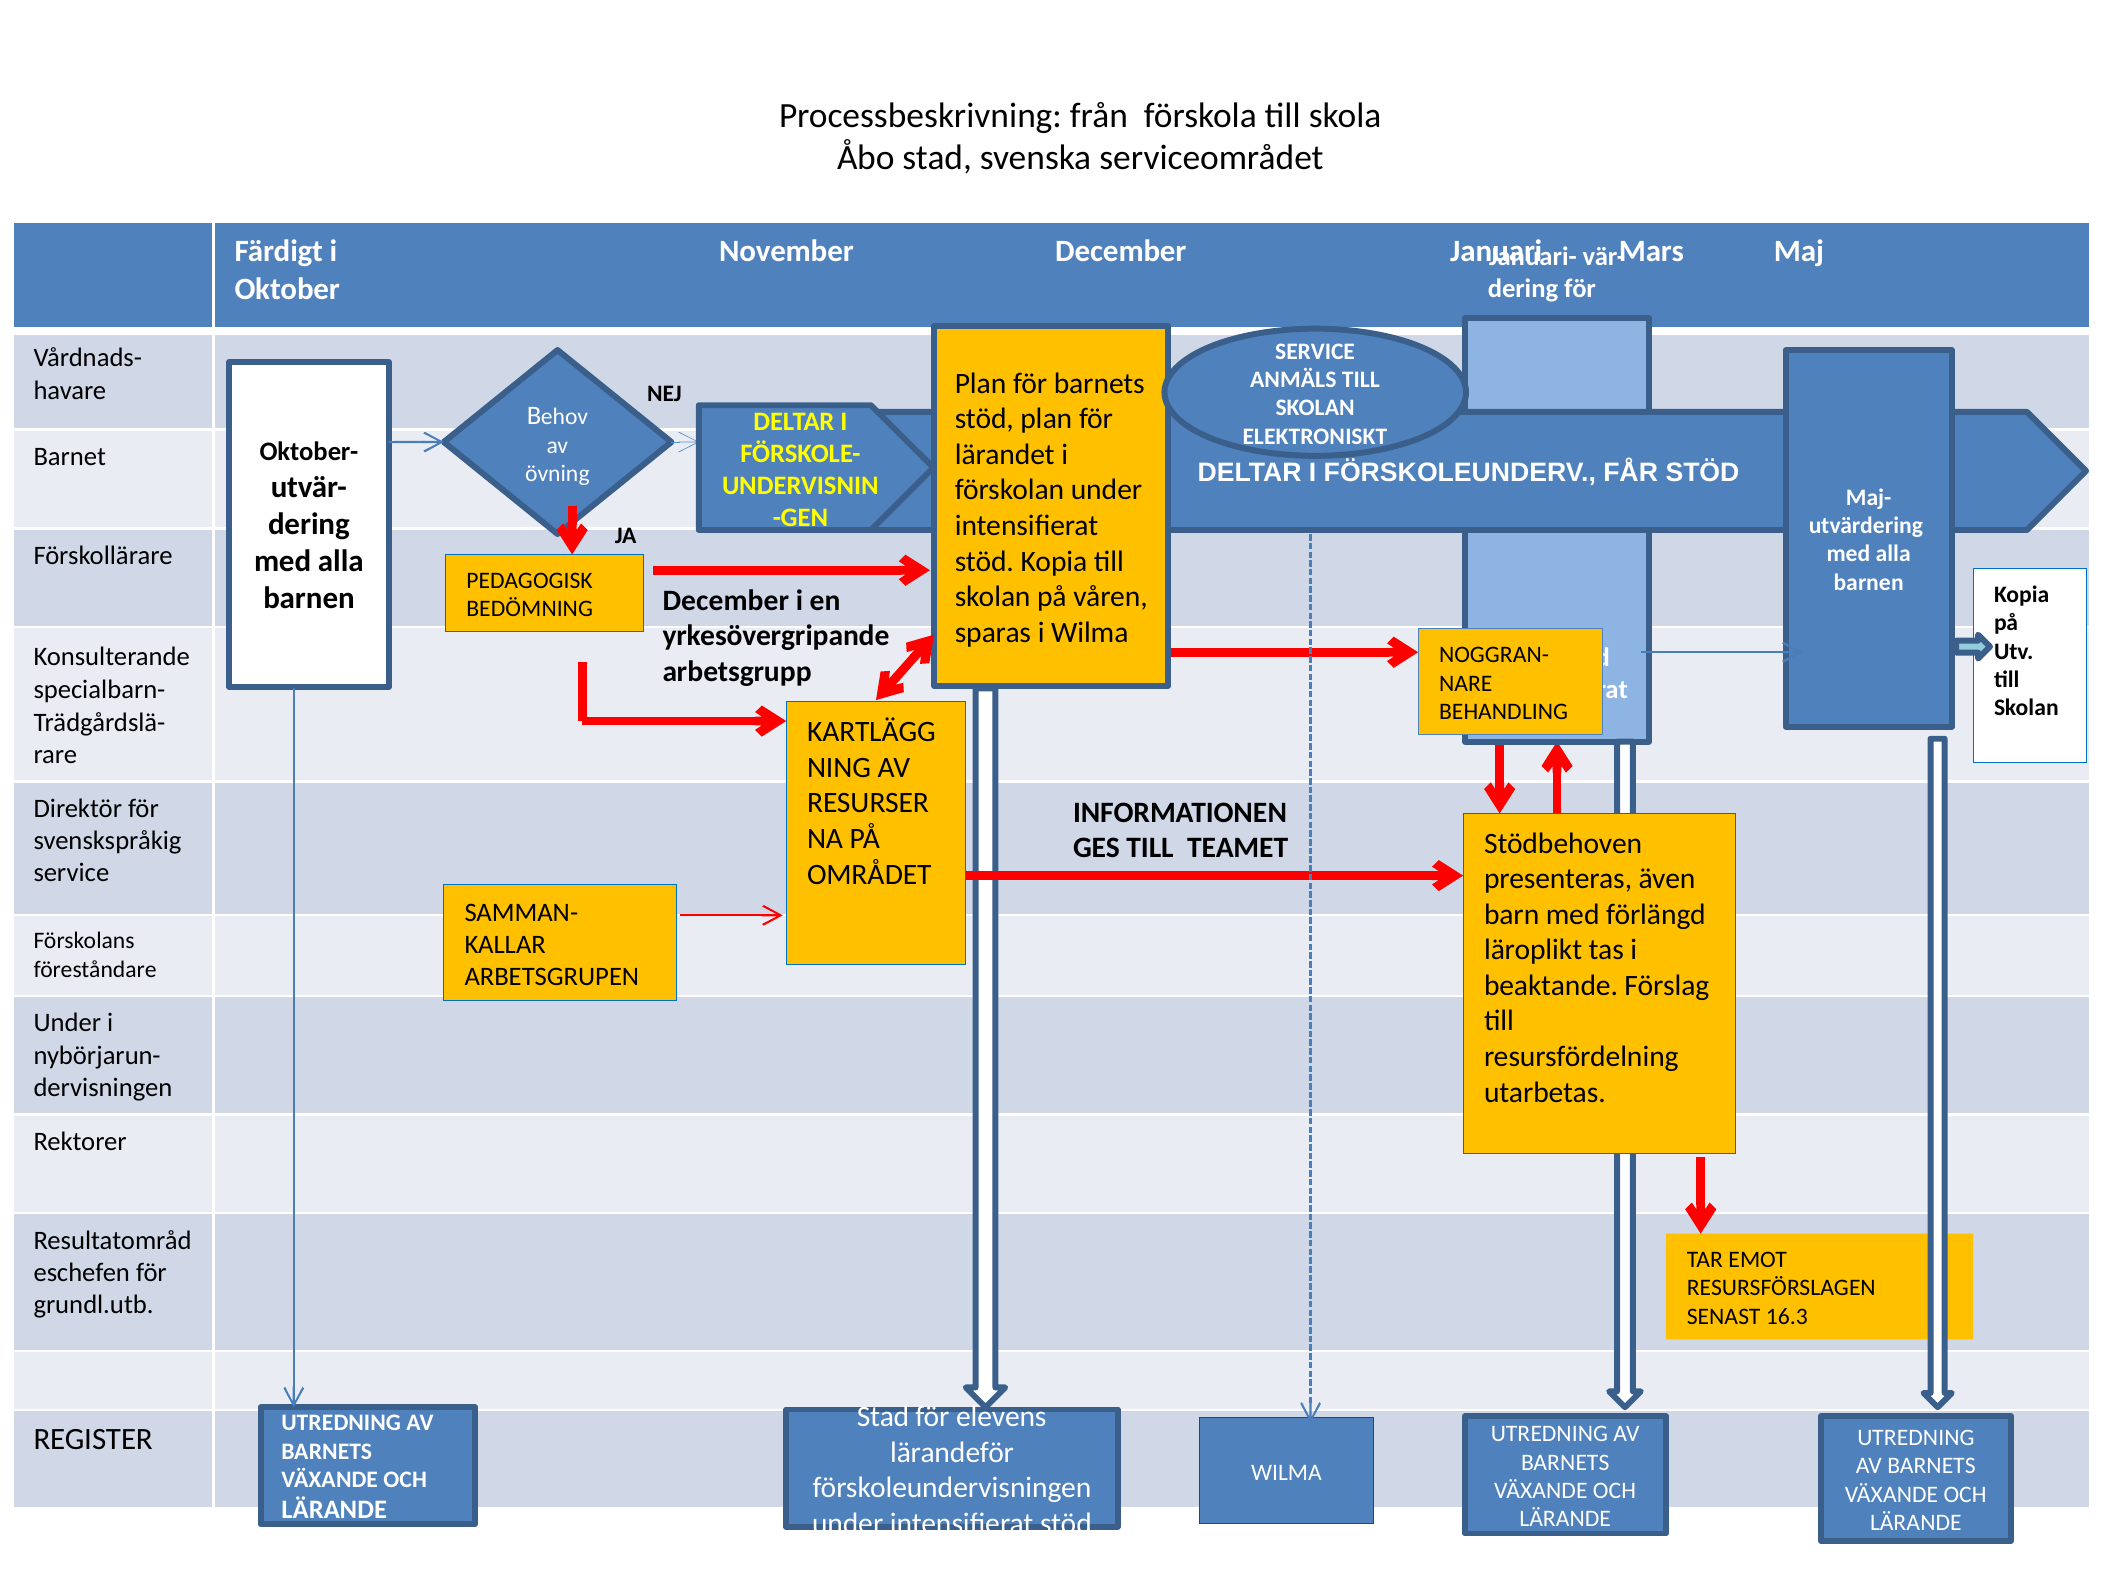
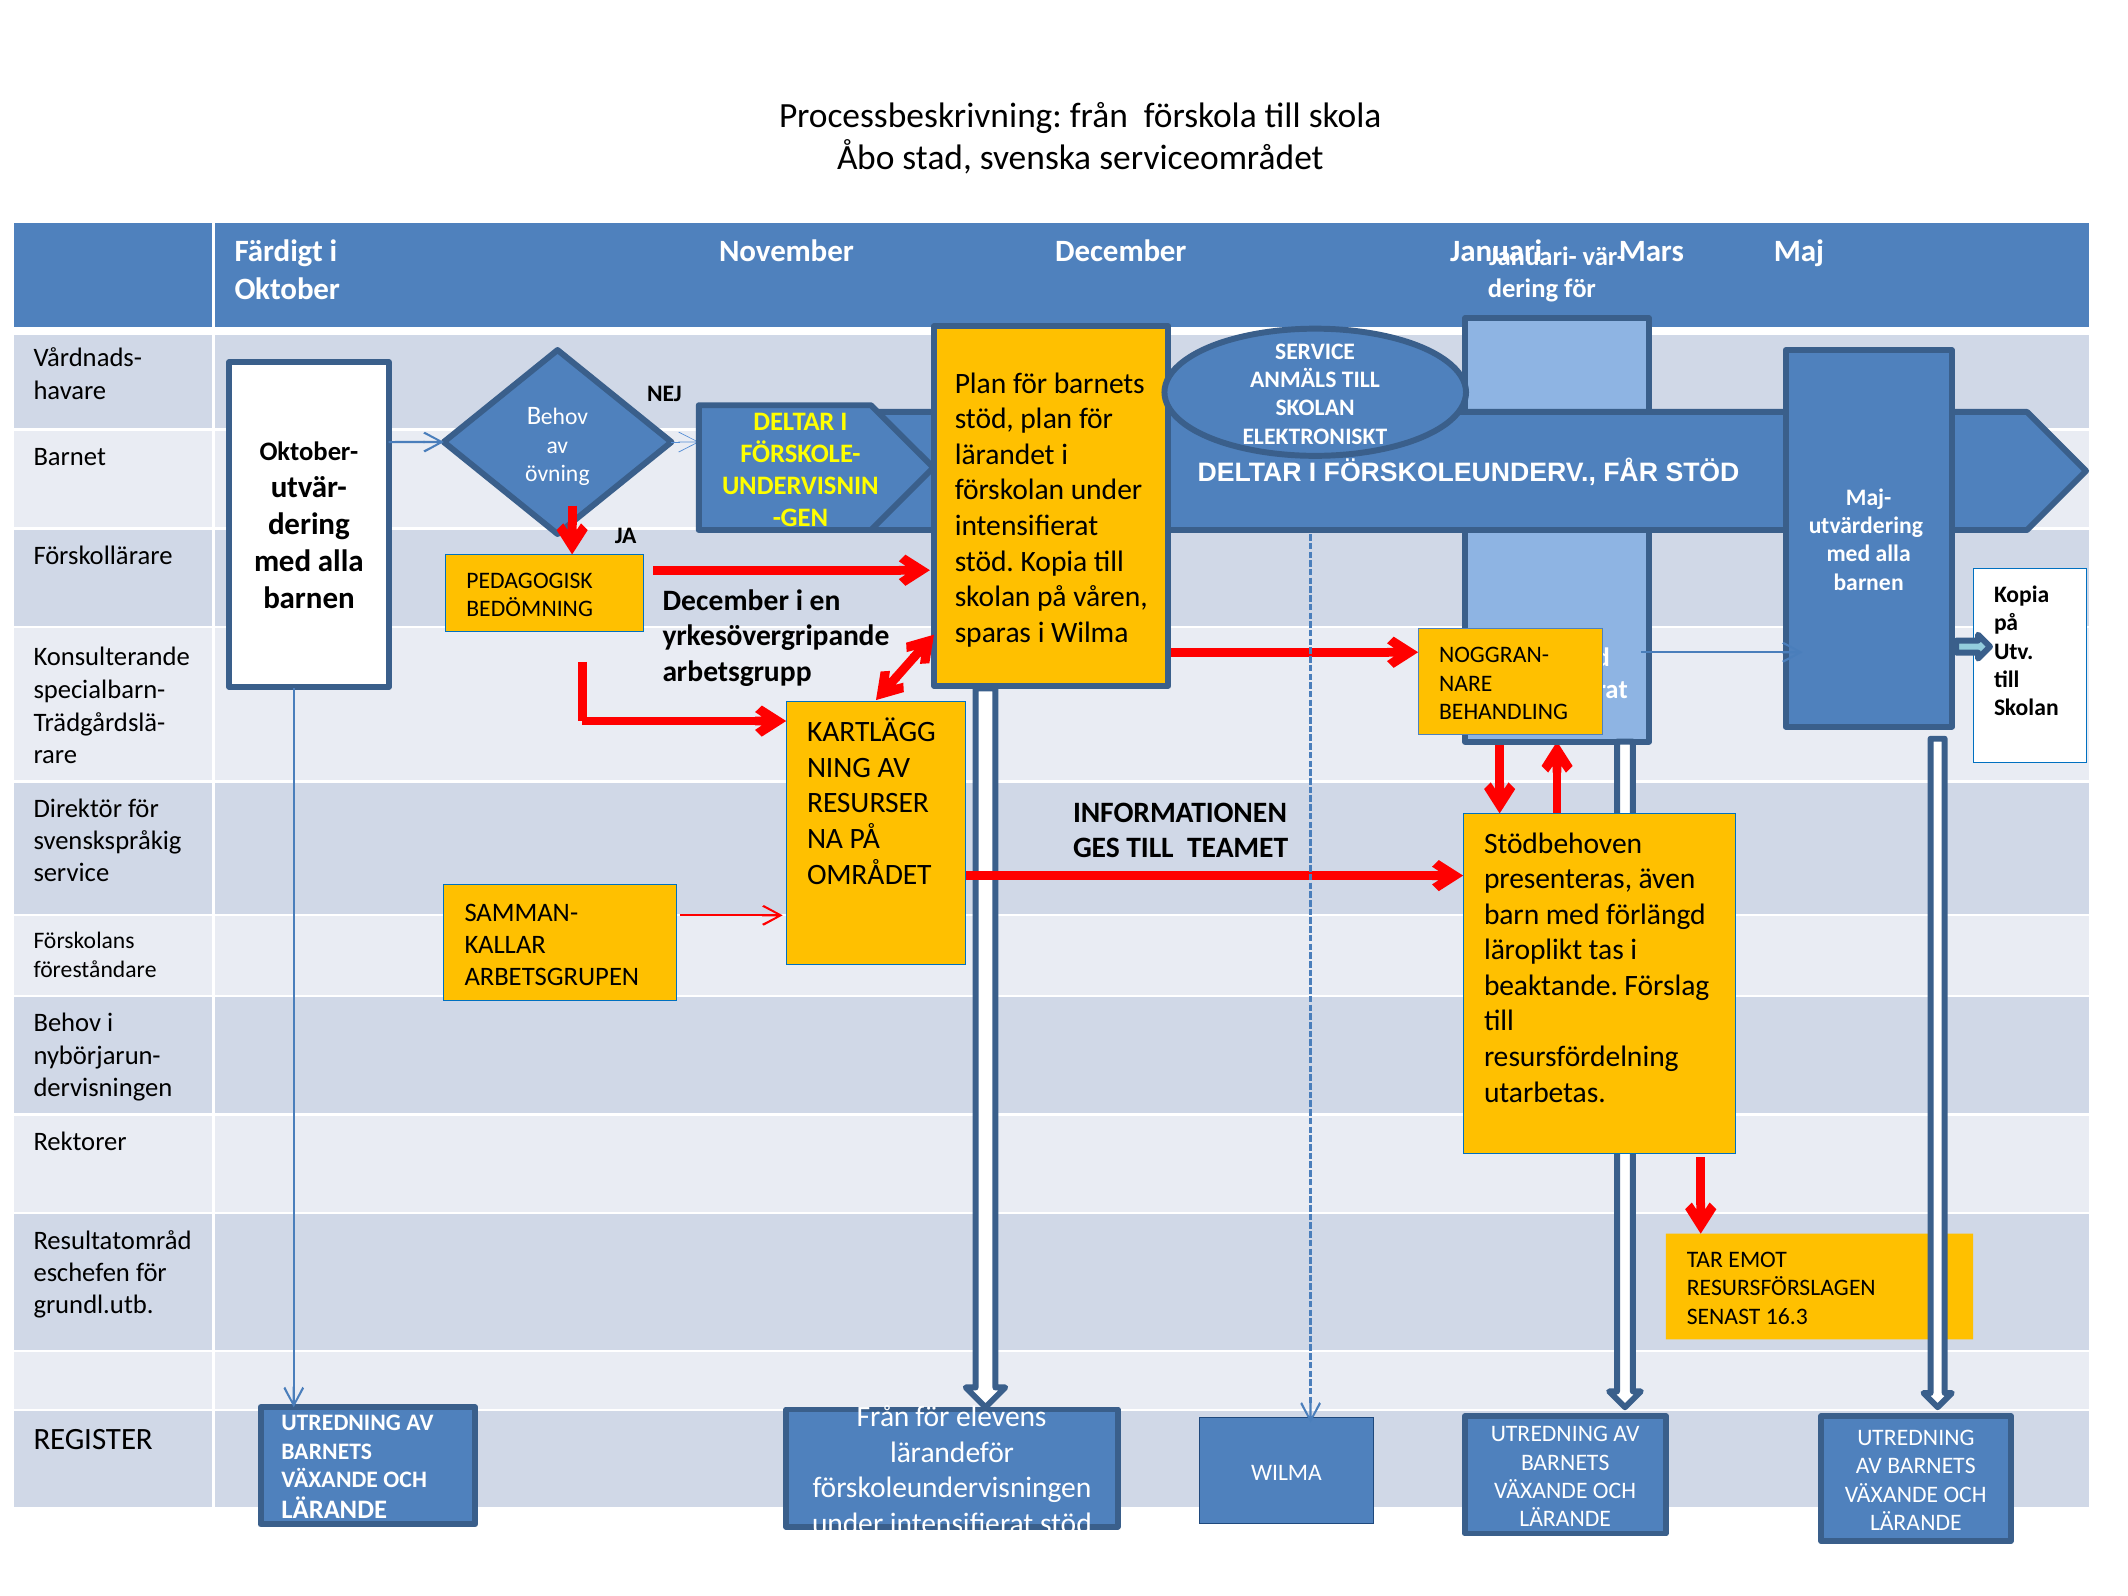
Under: Under -> Behov (67, 1023)
Stad: Stad -> Från (883, 1417)
